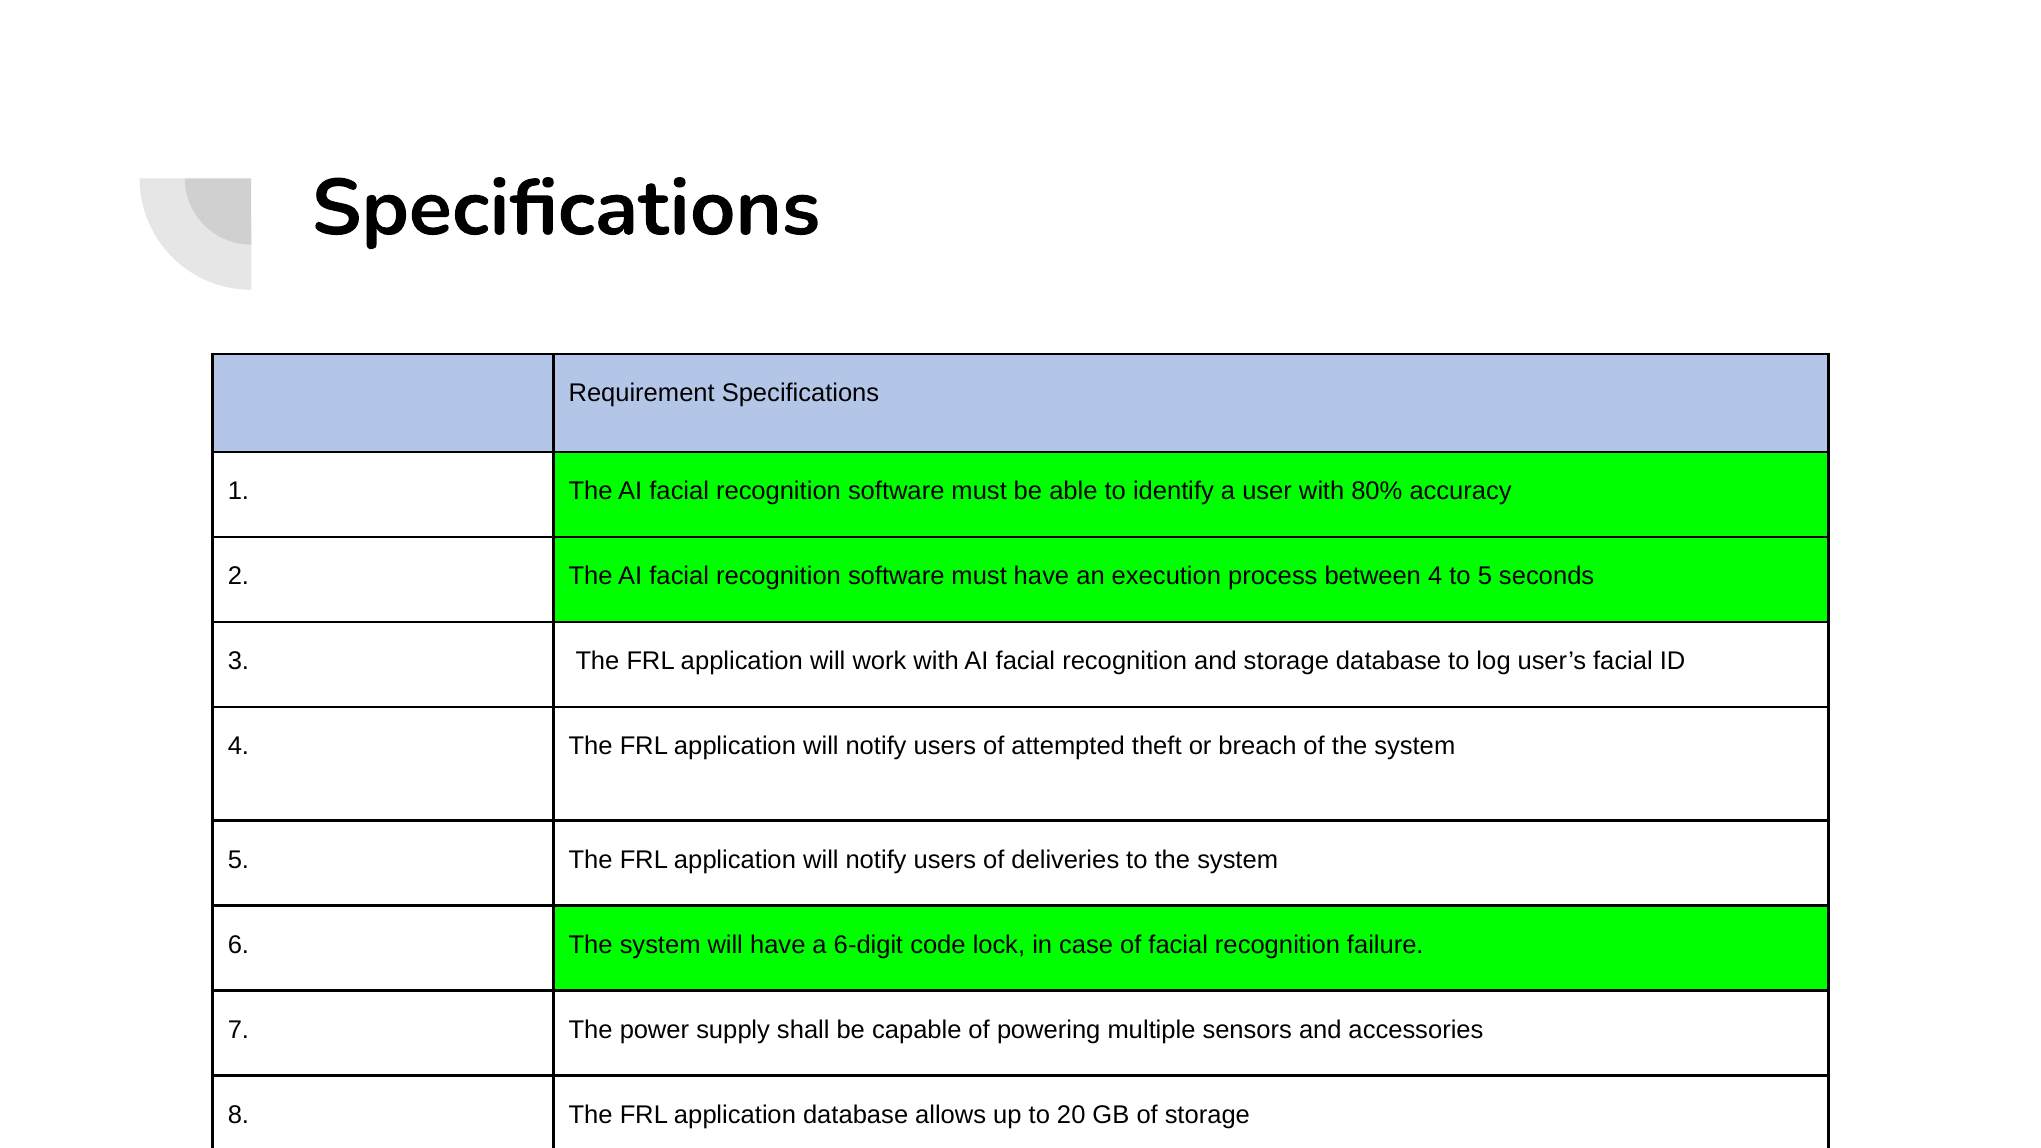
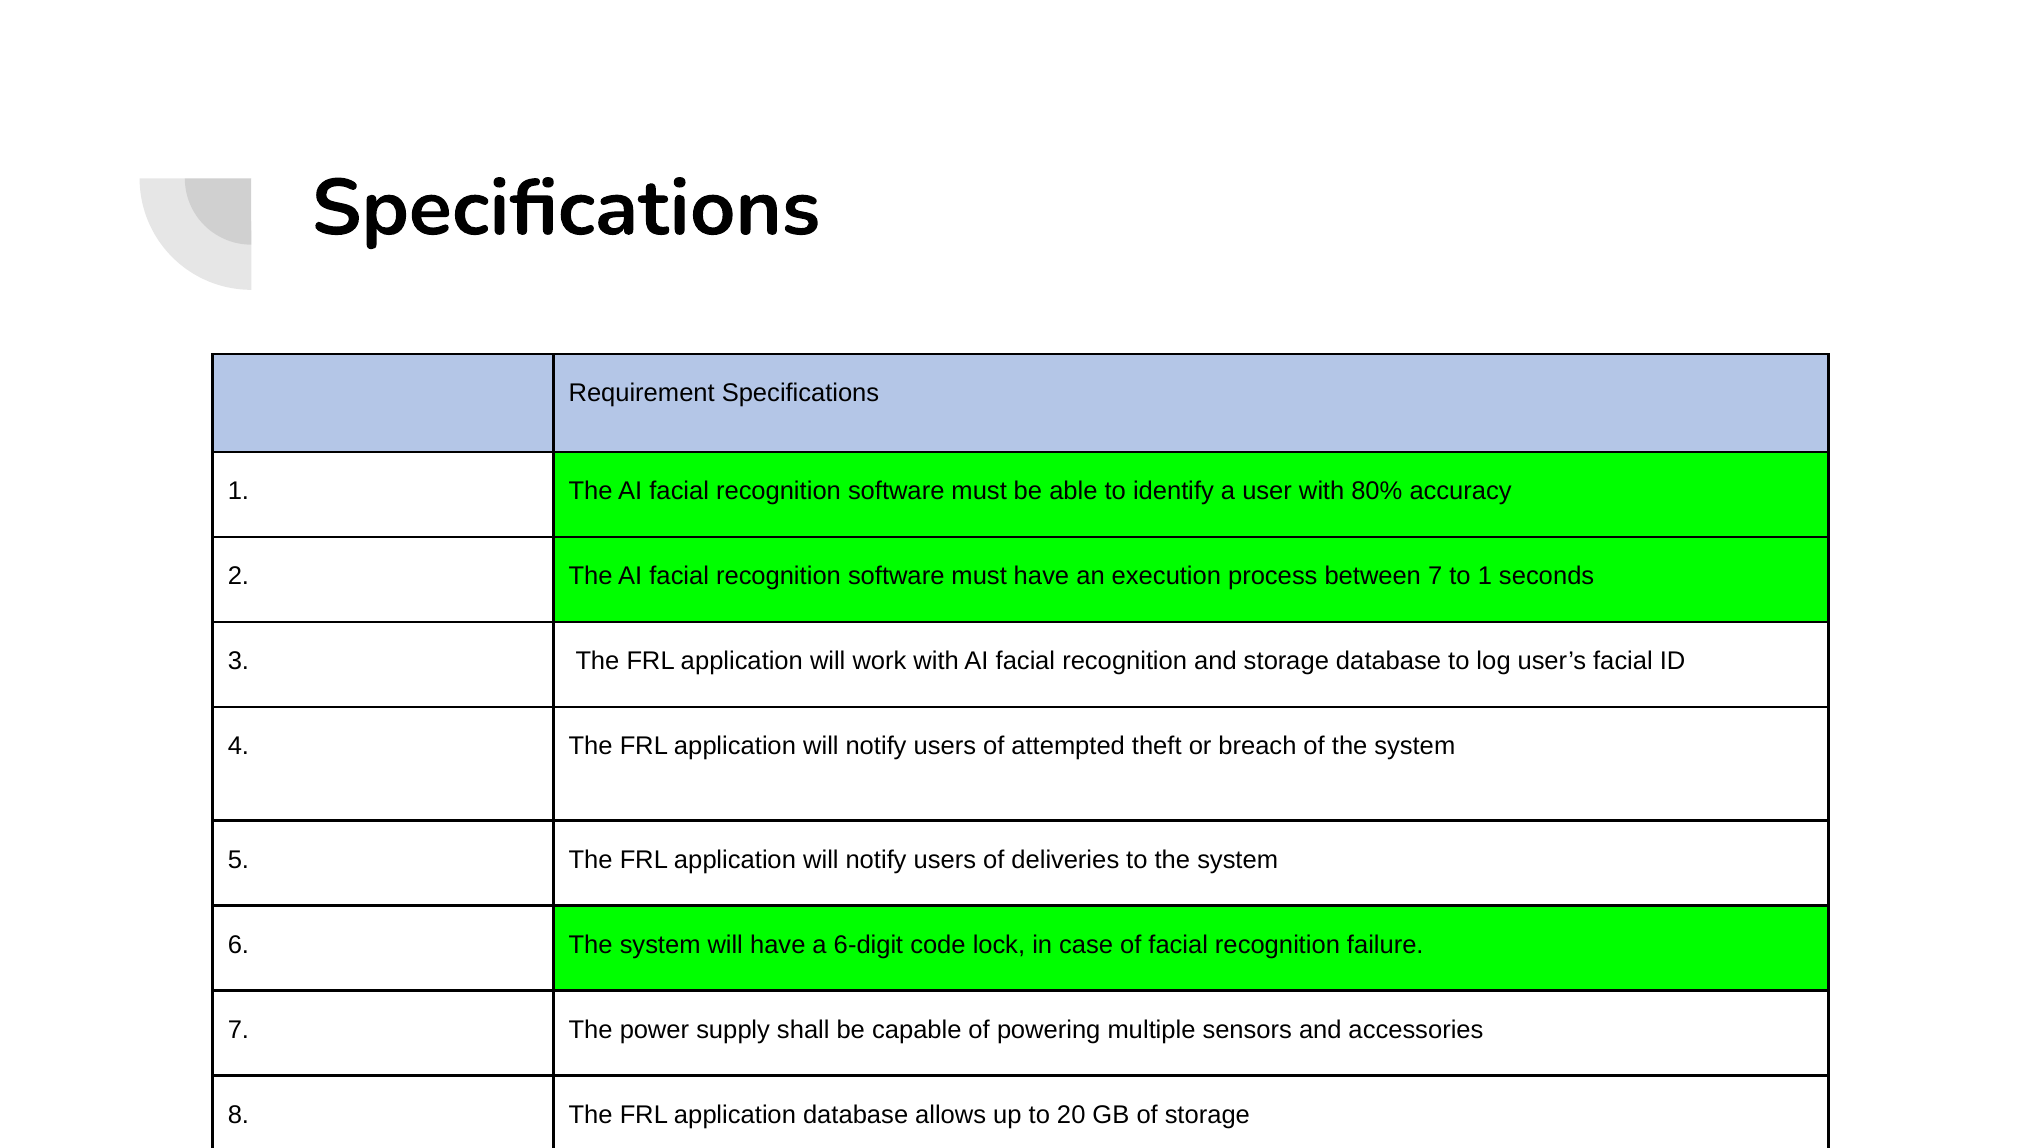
between 4: 4 -> 7 (1435, 576)
to 5: 5 -> 1 (1485, 576)
